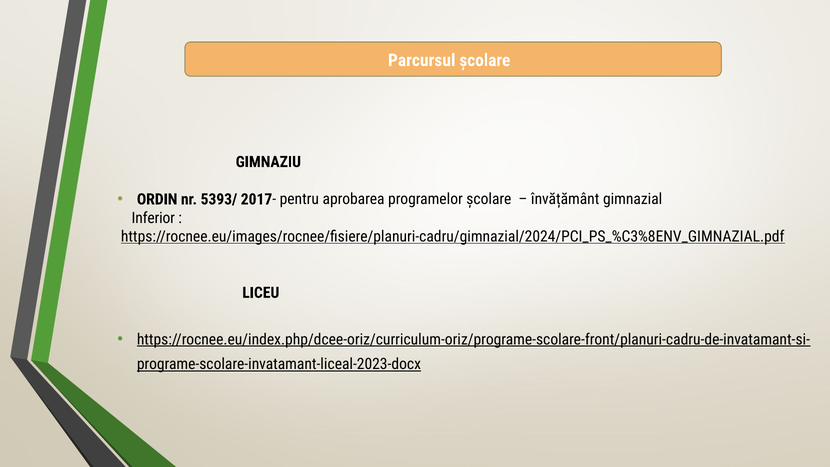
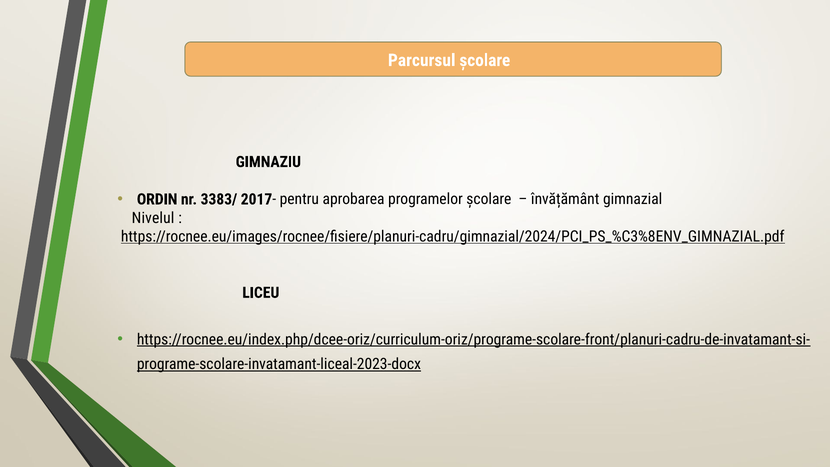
5393/: 5393/ -> 3383/ (219, 199)
Inferior: Inferior -> Nivelul (153, 218)
